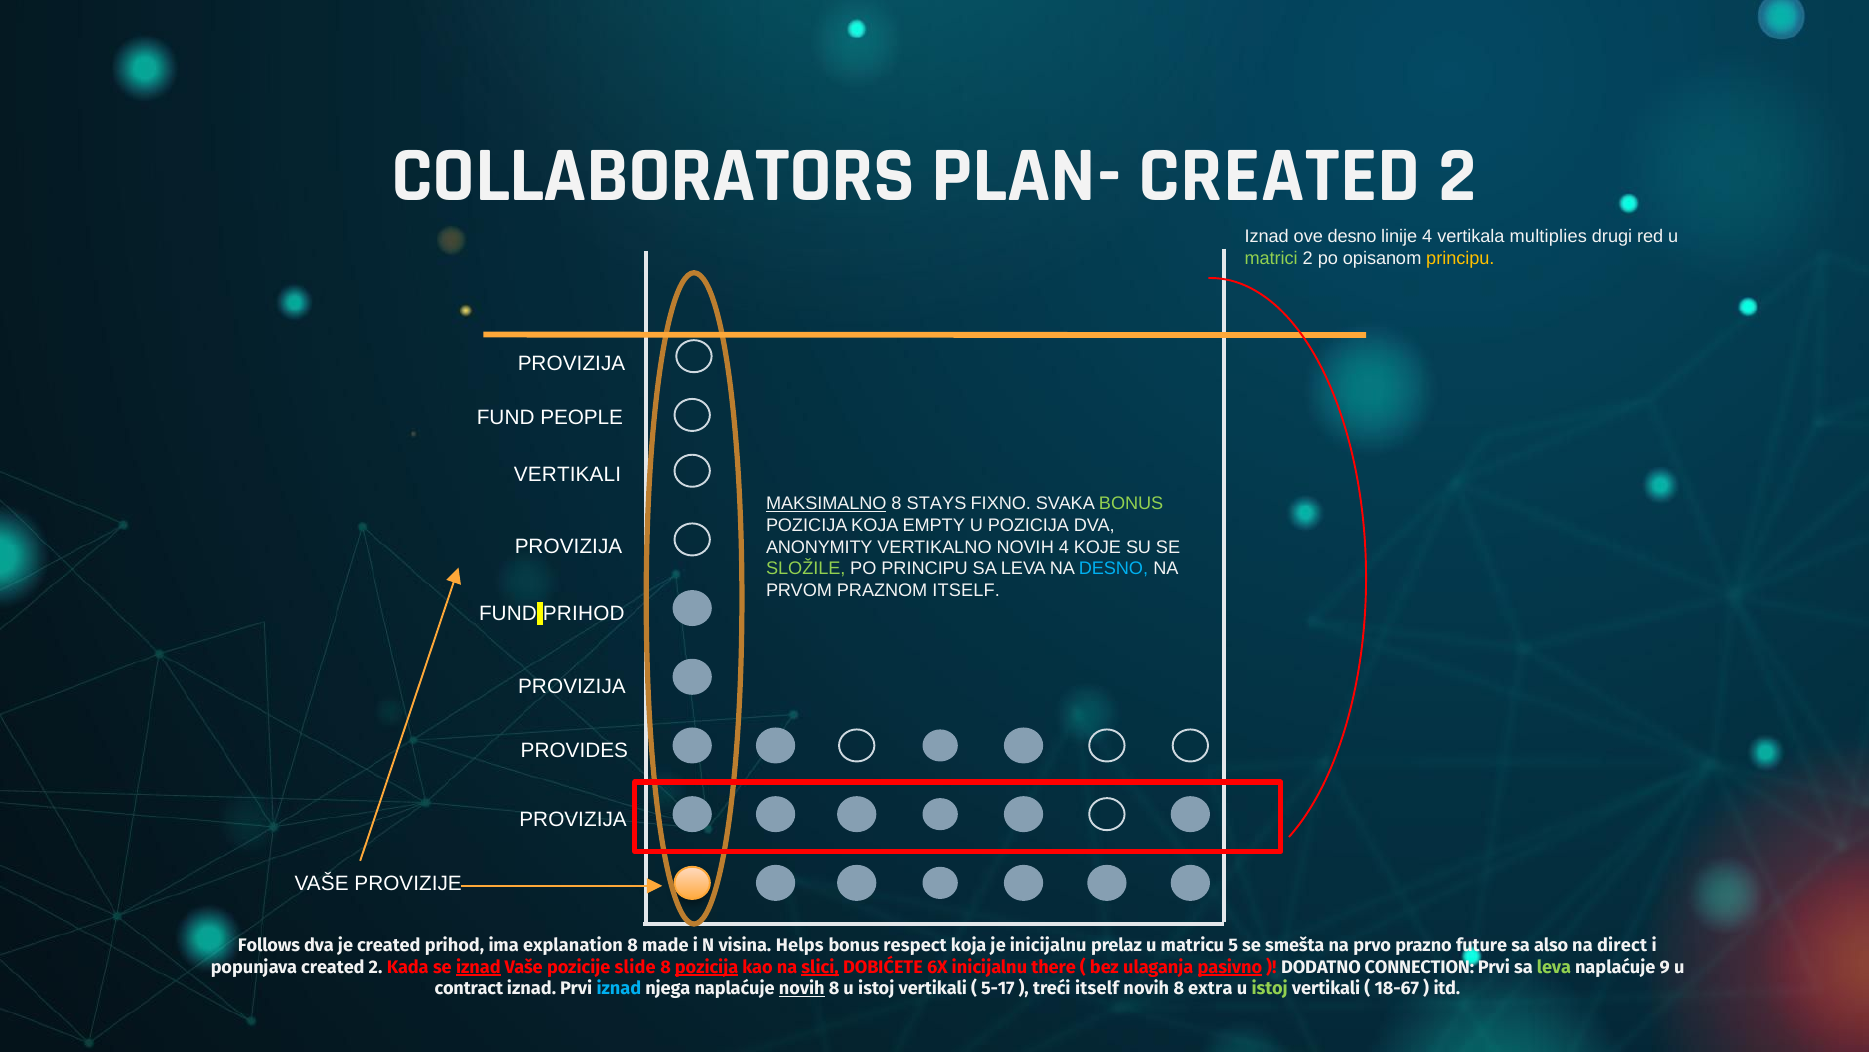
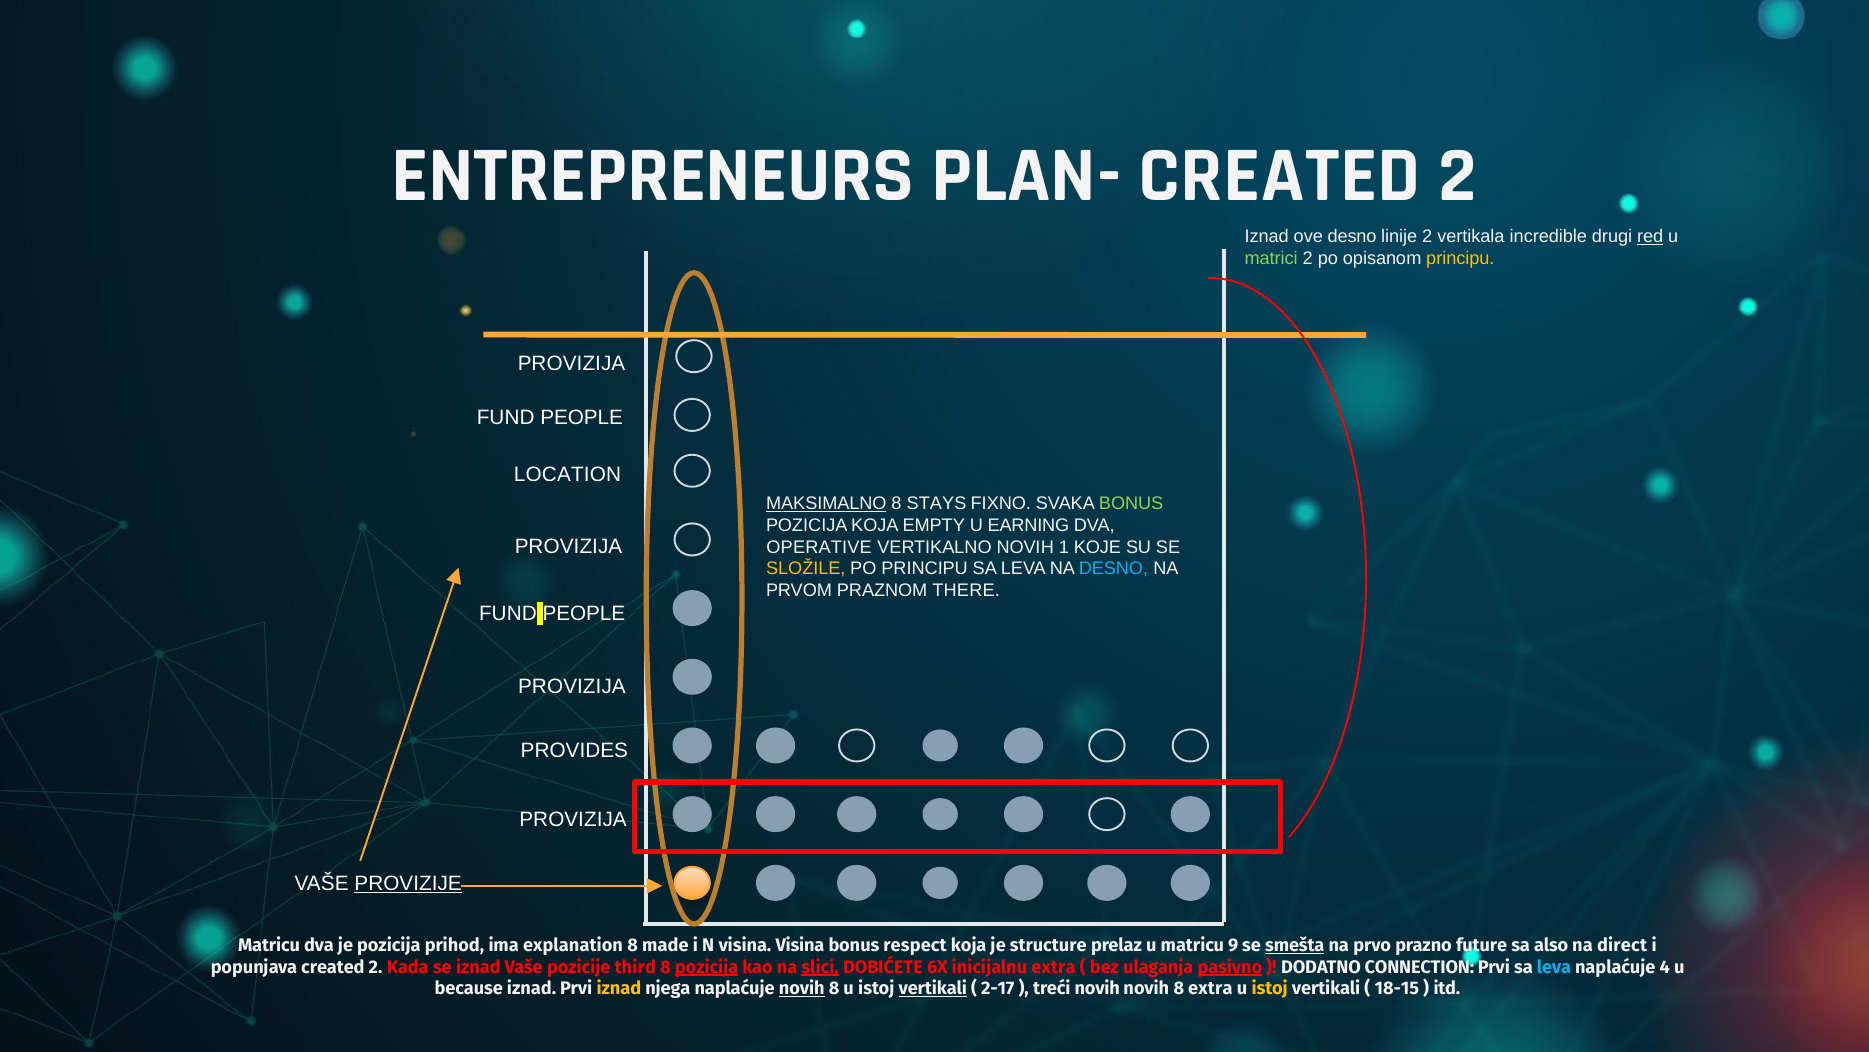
COLLABORATORS: COLLABORATORS -> ENTREPRENEURS (653, 175)
linije 4: 4 -> 2 (1427, 236)
multiplies: multiplies -> incredible (1548, 236)
red underline: none -> present (1650, 236)
VERTIKALI: VERTIKALI -> LOCATION (568, 474)
U POZICIJA: POZICIJA -> EARNING (1028, 525)
ANONYMITY: ANONYMITY -> OPERATIVE (819, 547)
NOVIH 4: 4 -> 1 (1064, 547)
SLOŽILE colour: light green -> yellow (806, 569)
PRAZNOM ITSELF: ITSELF -> THERE (966, 590)
PRIHOD: PRIHOD -> PEOPLE (584, 614)
PROVIZIJE underline: none -> present (408, 883)
Follows: Follows -> Matricu (269, 945)
je created: created -> pozicija (389, 945)
visina Helps: Helps -> Visina (800, 945)
je inicijalnu: inicijalnu -> structure (1048, 945)
5: 5 -> 9 (1233, 945)
smešta underline: none -> present (1295, 945)
iznad underline: present -> none (478, 967)
slide: slide -> third (635, 967)
inicijalnu there: there -> extra (1054, 967)
leva colour: light green -> light blue (1554, 967)
9: 9 -> 4 (1665, 967)
contract: contract -> because (469, 988)
iznad colour: light blue -> yellow (619, 988)
vertikali underline: none -> present (933, 988)
5-17: 5-17 -> 2-17 (998, 988)
treći itself: itself -> novih (1097, 988)
istoj colour: light green -> yellow (1270, 988)
18-67: 18-67 -> 18-15 (1397, 988)
